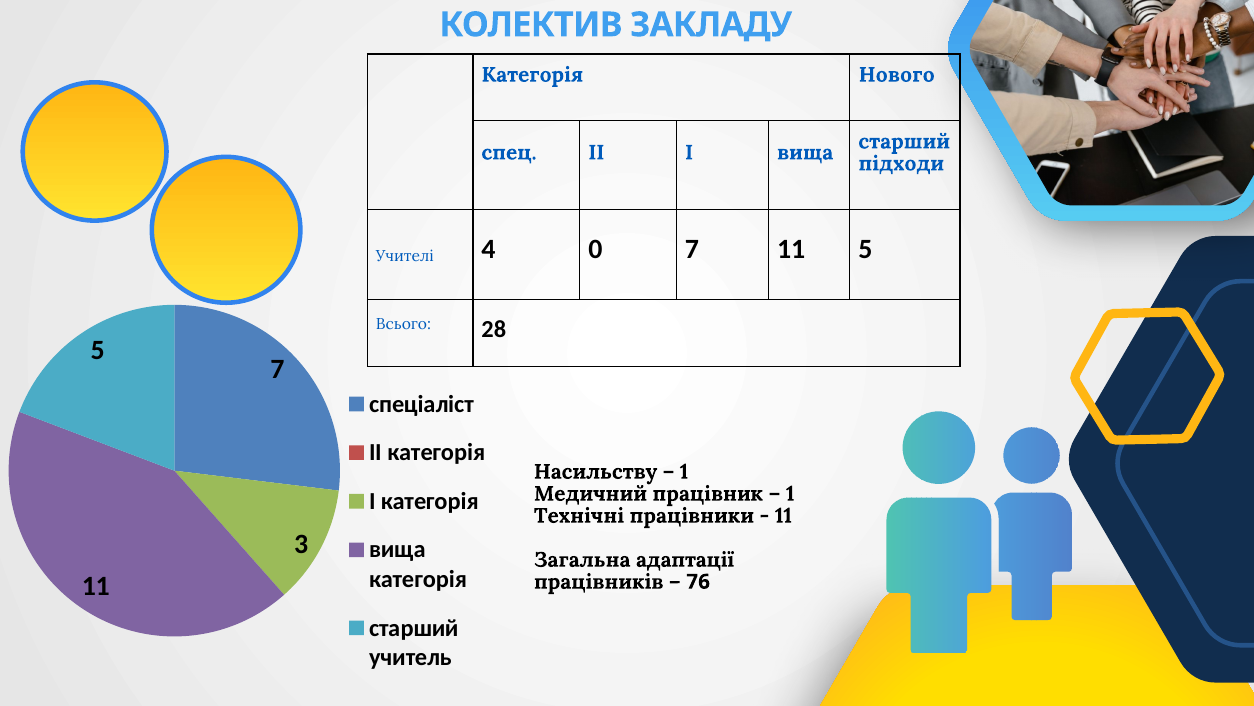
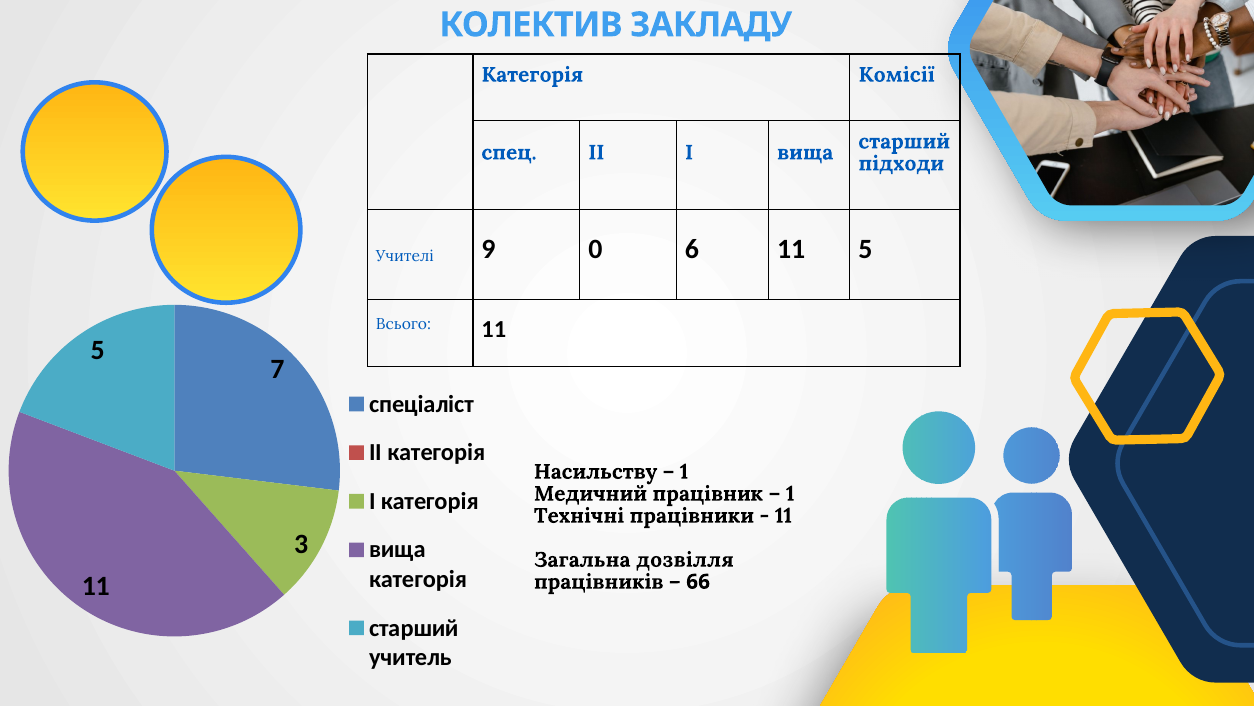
Нового: Нового -> Комісії (897, 75)
4: 4 -> 9 (489, 249)
0 7: 7 -> 6 (692, 249)
Всього 28: 28 -> 11 (494, 329)
адаптації: адаптації -> дозвілля (685, 559)
76: 76 -> 66 (698, 581)
